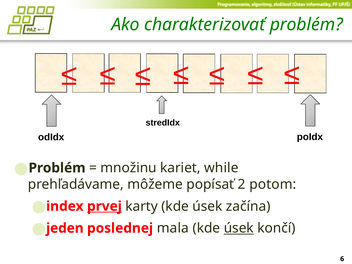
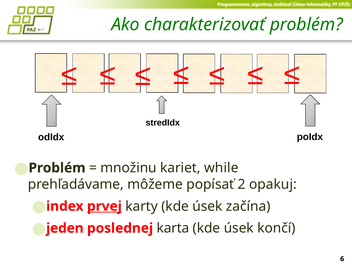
potom: potom -> opakuj (273, 184)
mala: mala -> karta (173, 228)
úsek underline: present -> none (239, 228)
